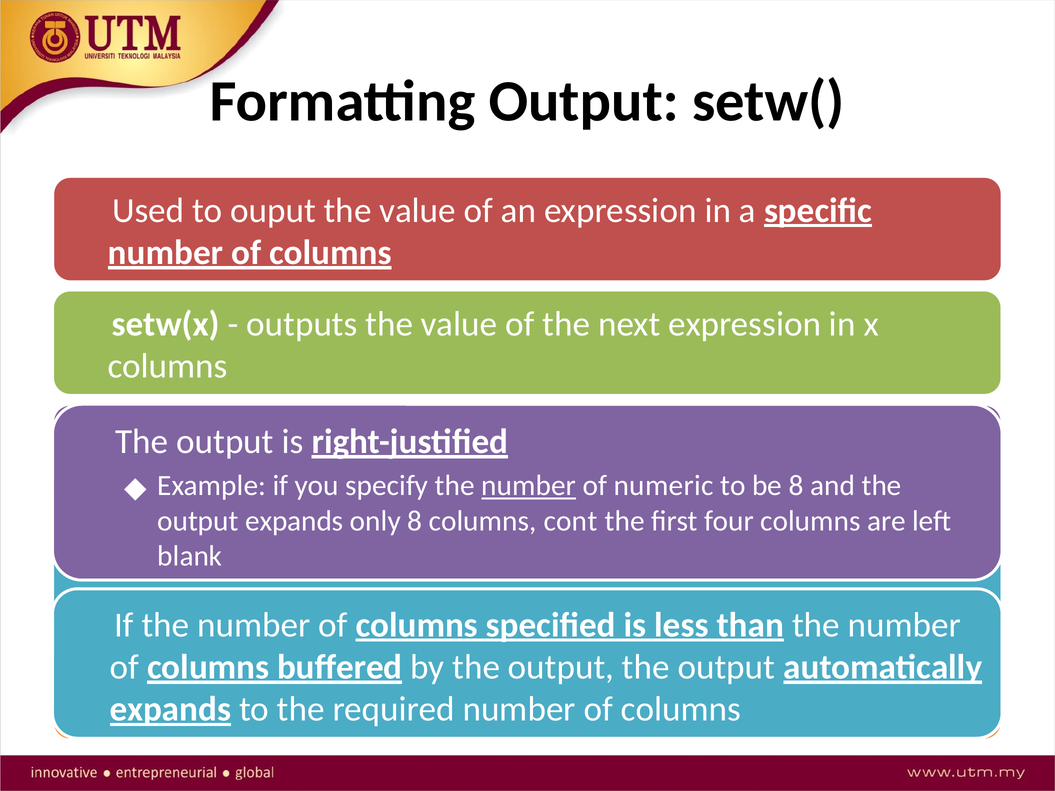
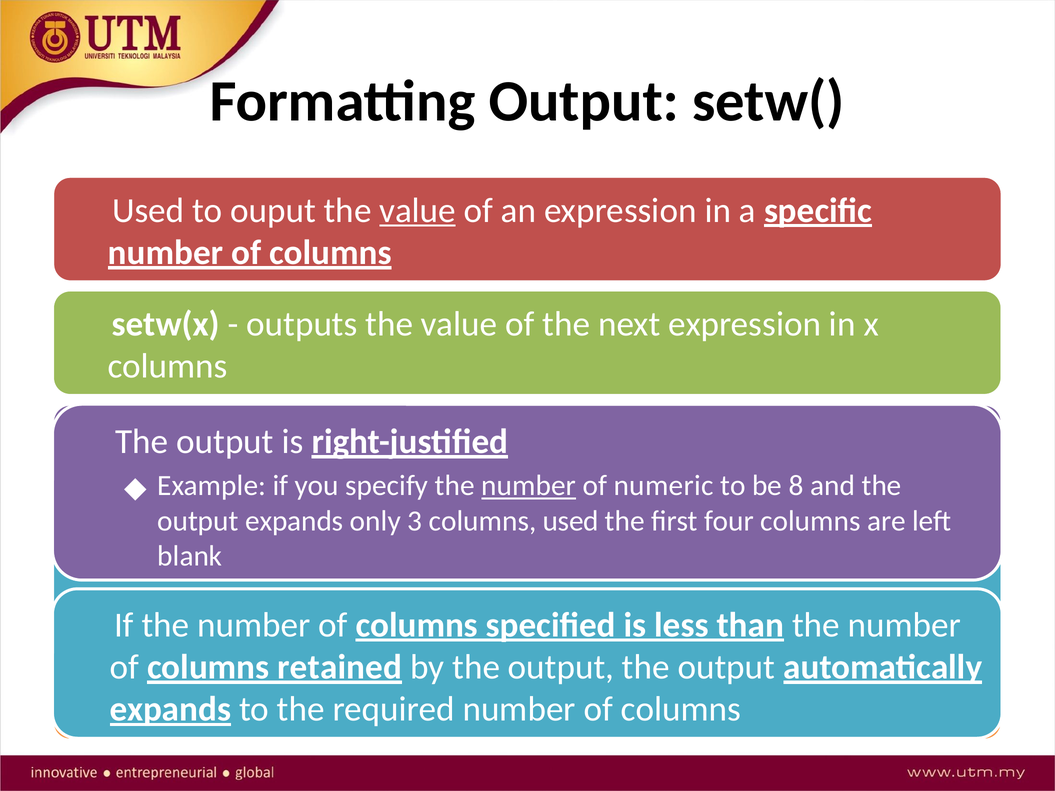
value underline: none -> present (418, 210)
only 8: 8 -> 3 (415, 521)
cont: cont -> used (571, 521)
buffered: buffered -> retained (340, 667)
